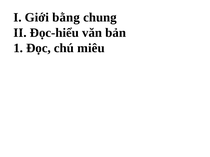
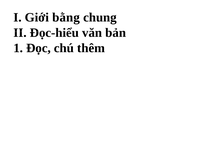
miêu: miêu -> thêm (91, 48)
